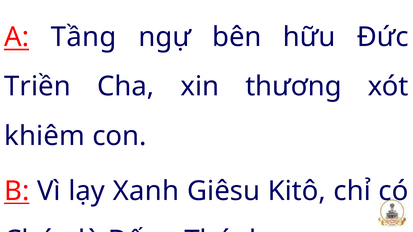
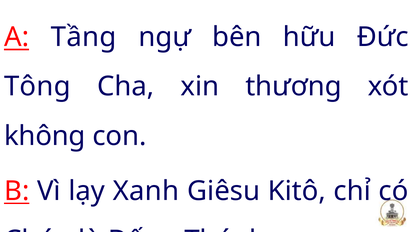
Triền: Triền -> Tông (37, 87)
khiêm: khiêm -> không (45, 136)
